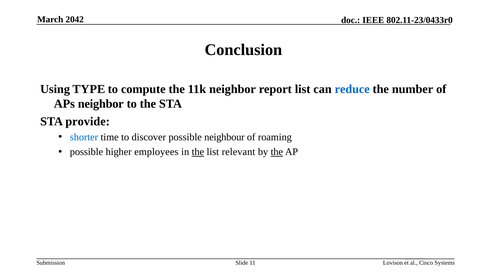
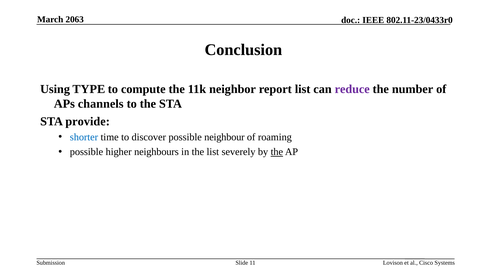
2042: 2042 -> 2063 (75, 19)
reduce colour: blue -> purple (352, 89)
APs neighbor: neighbor -> channels (101, 104)
employees: employees -> neighbours (156, 152)
the underline: present -> none (198, 152)
relevant: relevant -> severely (239, 152)
